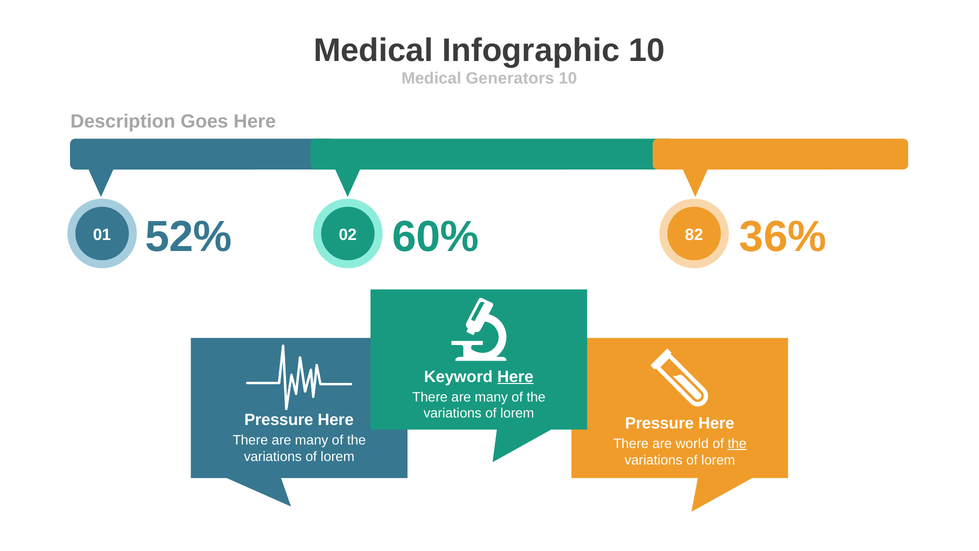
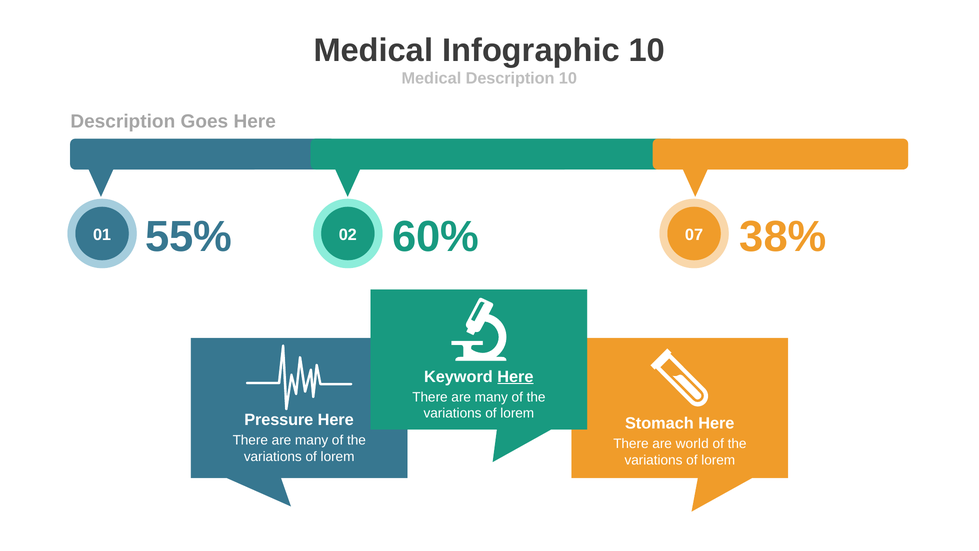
Medical Generators: Generators -> Description (510, 78)
52%: 52% -> 55% (189, 237)
36%: 36% -> 38% (783, 237)
82: 82 -> 07 (694, 235)
Pressure: Pressure -> Stomach (659, 423)
the underline: present -> none (737, 443)
